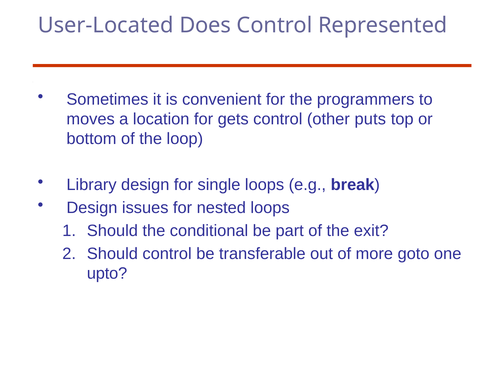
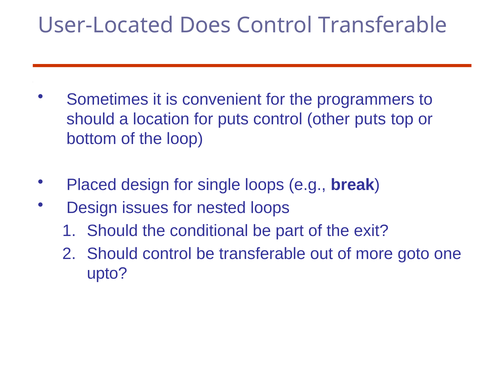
Control Represented: Represented -> Transferable (383, 25)
moves: moves -> should (91, 119)
for gets: gets -> puts (233, 119)
Library: Library -> Placed (91, 185)
